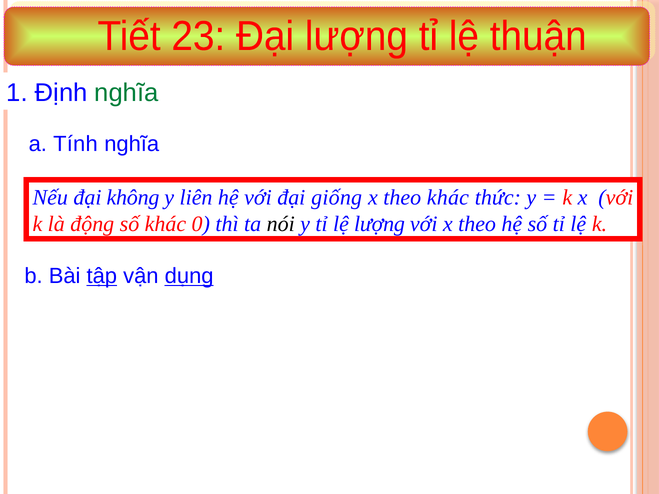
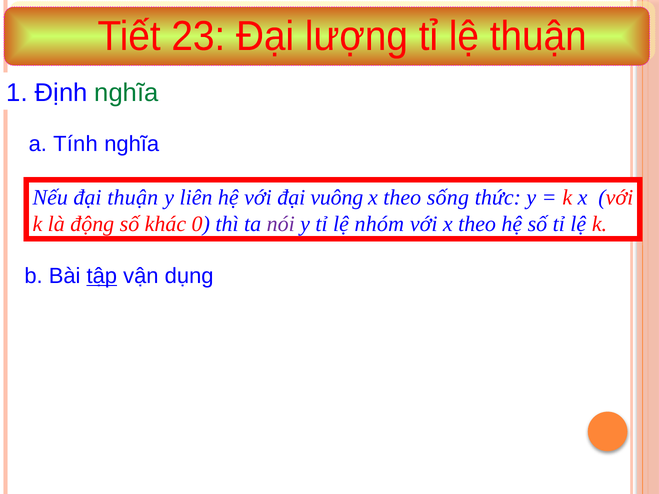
không: không -> thuận (133, 198)
giống: giống -> vuông (337, 198)
theo khác: khác -> sống (448, 198)
nói colour: black -> purple (281, 224)
lượng: lượng -> nhóm (379, 224)
dụng underline: present -> none (189, 276)
